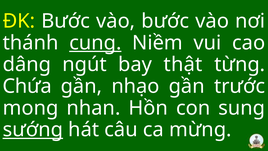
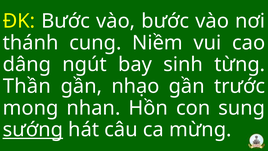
cung underline: present -> none (95, 43)
thật: thật -> sinh (183, 64)
Chứa: Chứa -> Thần (27, 86)
